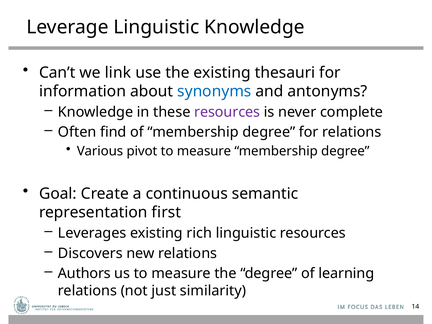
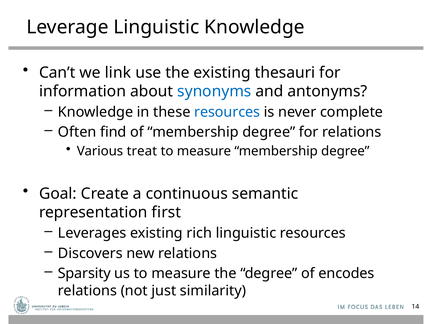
resources colour: purple -> blue (227, 112)
pivot: pivot -> treat (142, 151)
Authors: Authors -> Sparsity (84, 273)
learning: learning -> encodes (346, 273)
